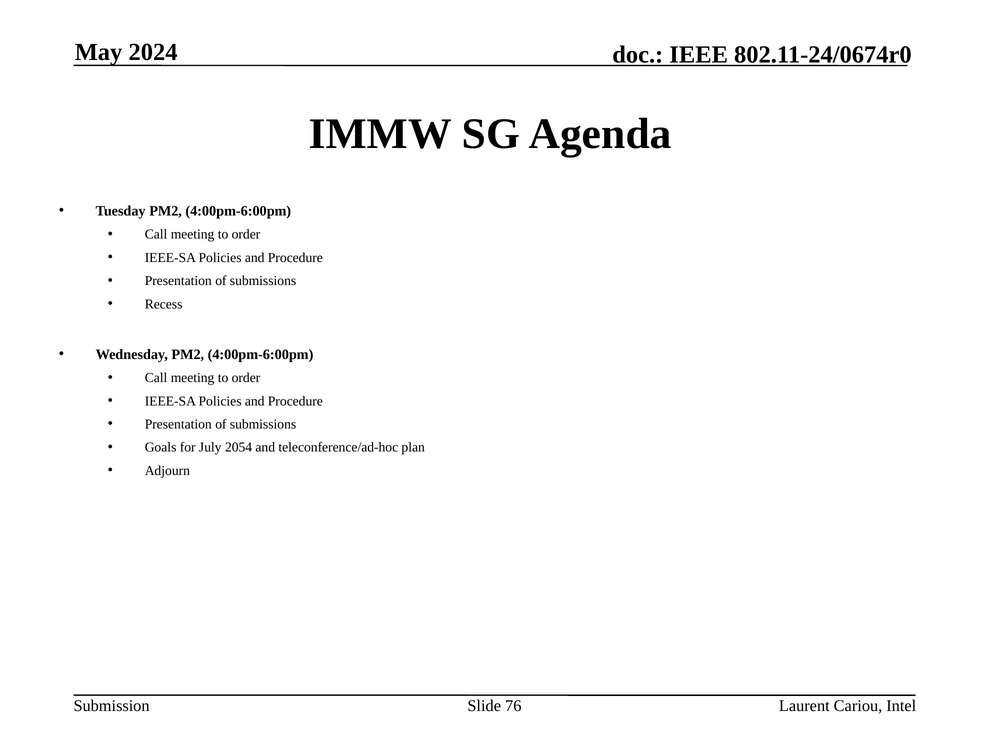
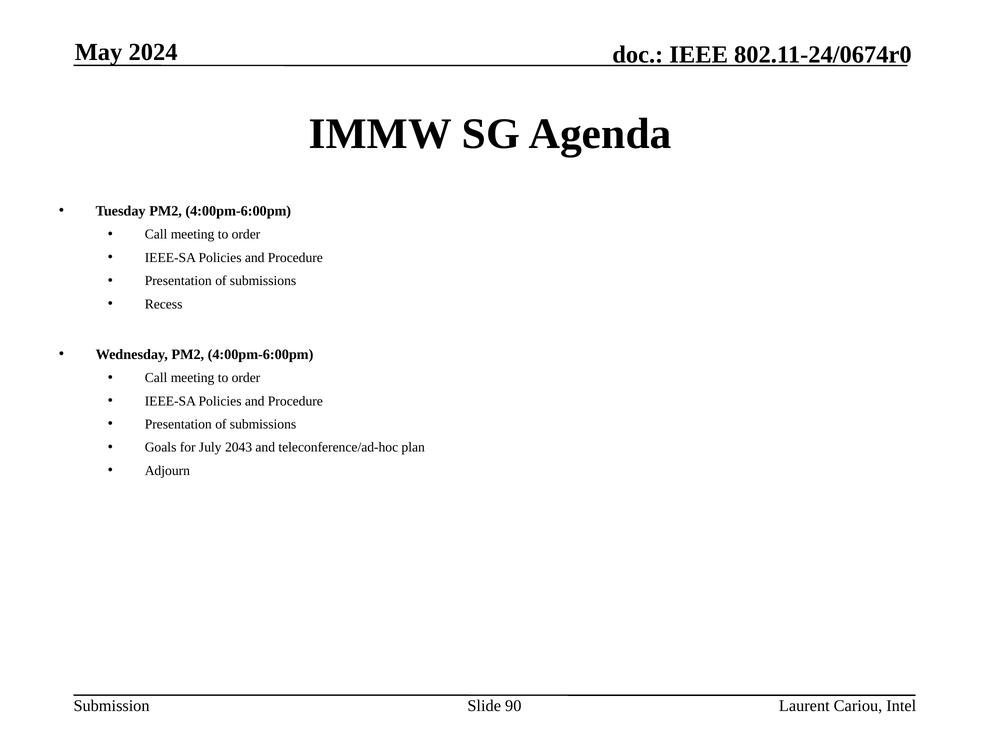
2054: 2054 -> 2043 (239, 447)
76: 76 -> 90 (513, 706)
